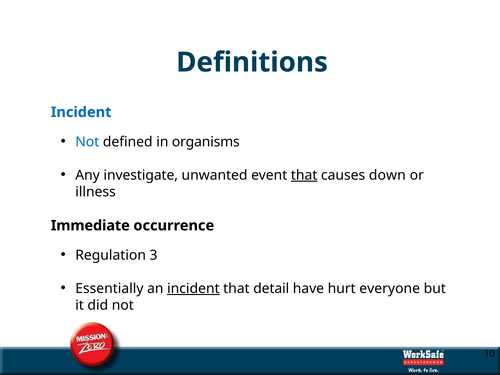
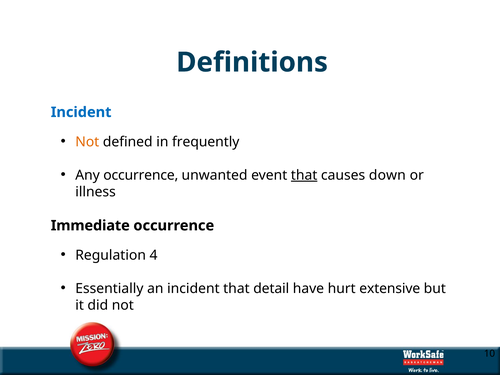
Not colour: blue -> orange (87, 142)
organisms: organisms -> frequently (206, 142)
Any investigate: investigate -> occurrence (141, 175)
3: 3 -> 4 (154, 255)
incident underline: present -> none (193, 288)
everyone: everyone -> extensive (390, 288)
